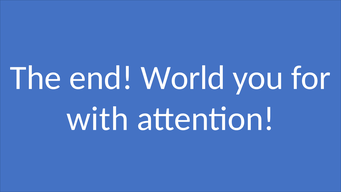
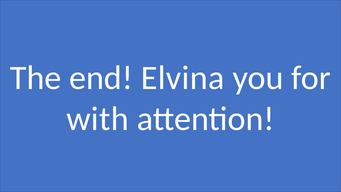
World: World -> Elvina (183, 78)
